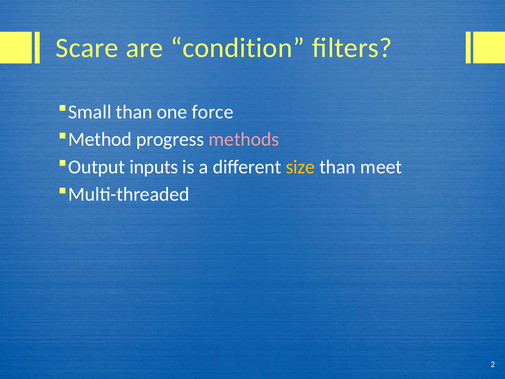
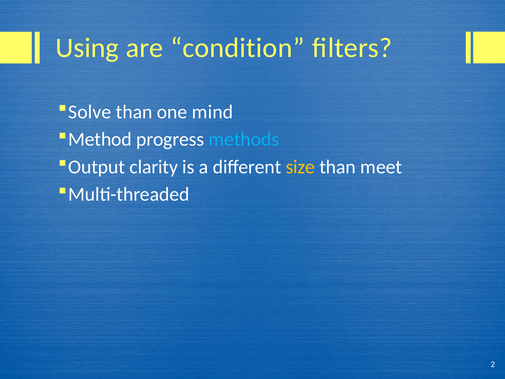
Scare: Scare -> Using (87, 48)
Small: Small -> Solve (90, 112)
force: force -> mind (213, 112)
methods colour: pink -> light blue (244, 139)
inputs: inputs -> clarity (154, 167)
